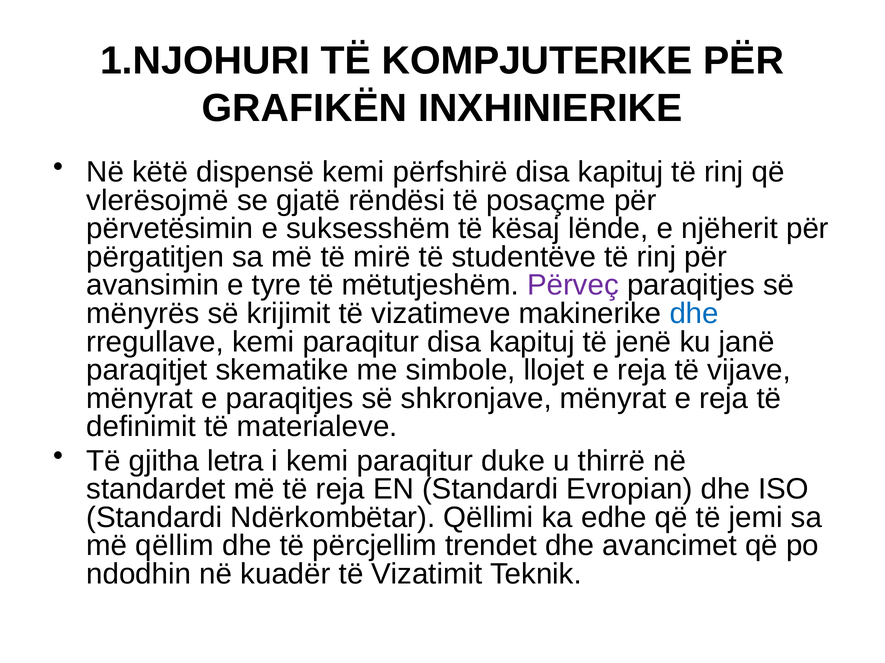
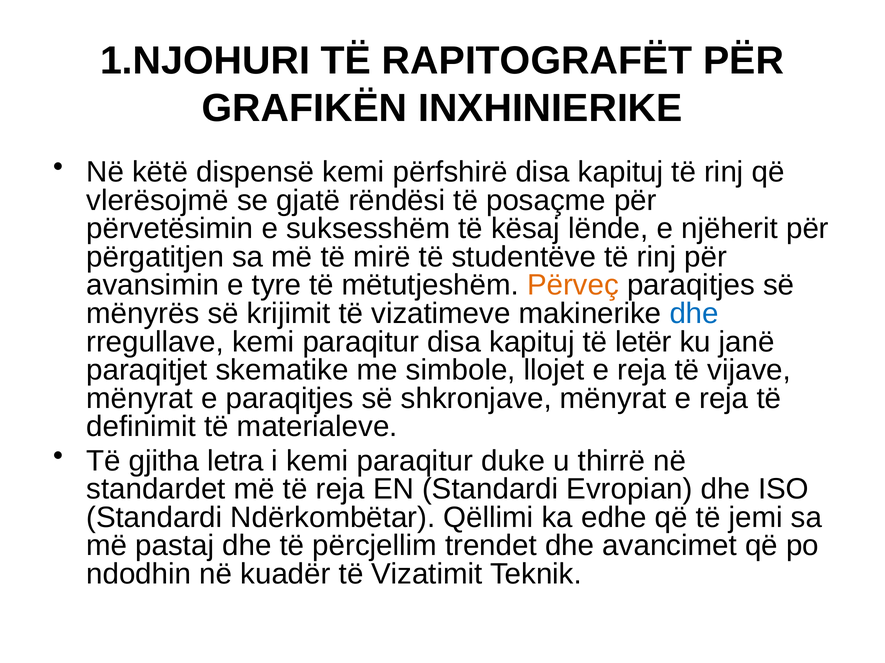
KOMPJUTERIKE: KOMPJUTERIKE -> RAPITOGRAFËT (537, 61)
Përveç colour: purple -> orange (573, 286)
jenë: jenë -> letër (644, 342)
qëllim: qëllim -> pastaj (175, 546)
